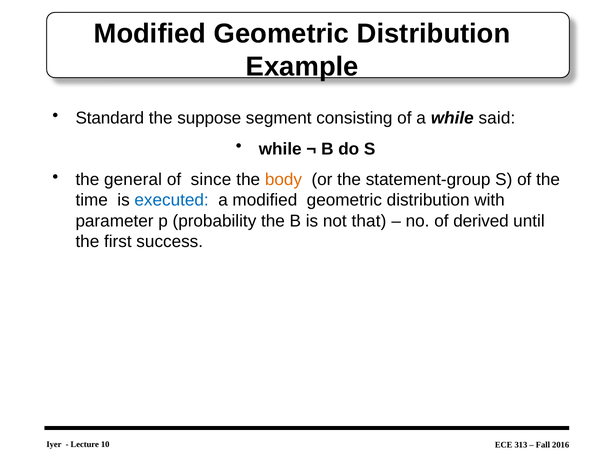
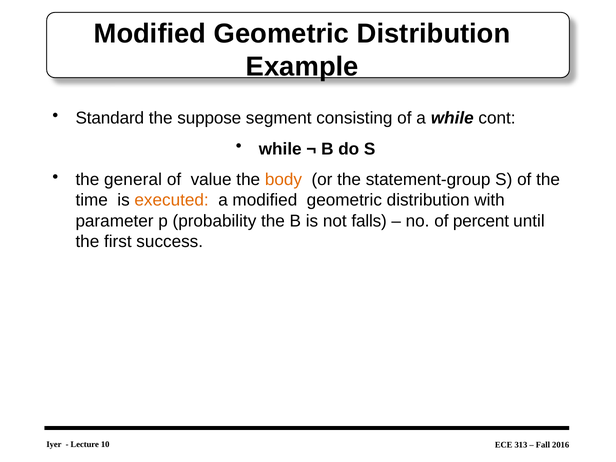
said: said -> cont (497, 118)
since: since -> value (211, 180)
executed colour: blue -> orange (172, 200)
that: that -> falls (369, 221)
derived: derived -> percent (481, 221)
